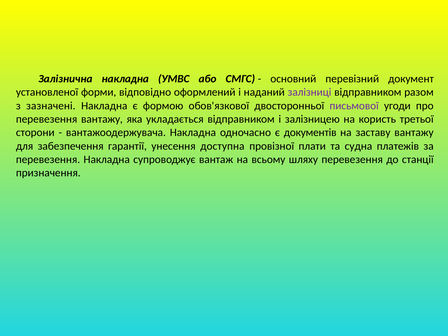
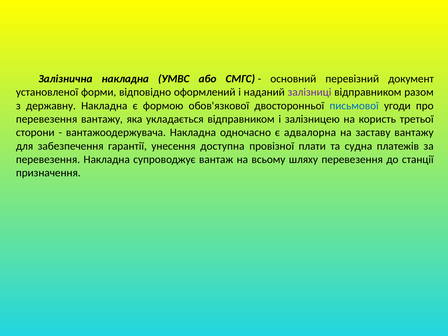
зазначені: зазначені -> державну (51, 106)
письмової colour: purple -> blue (354, 106)
документів: документів -> адвалорна (310, 133)
